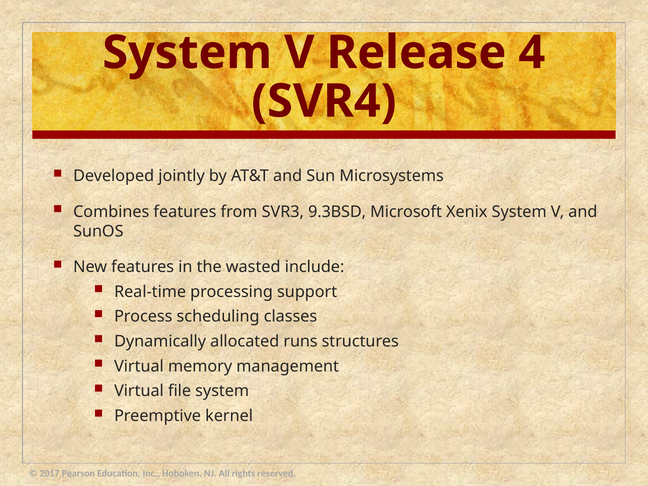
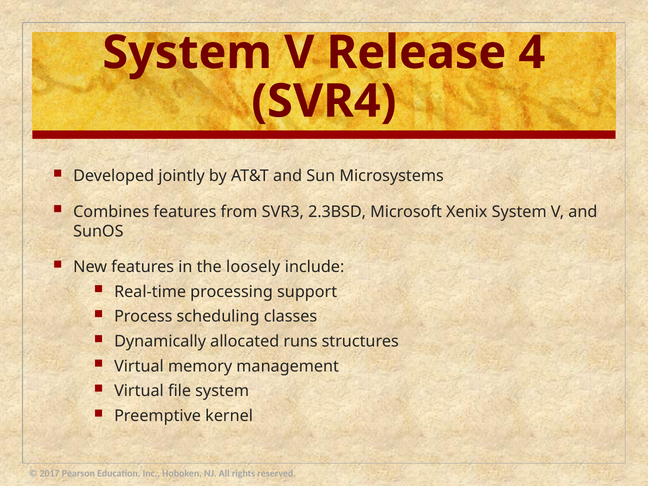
9.3BSD: 9.3BSD -> 2.3BSD (337, 212)
wasted: wasted -> loosely (253, 267)
